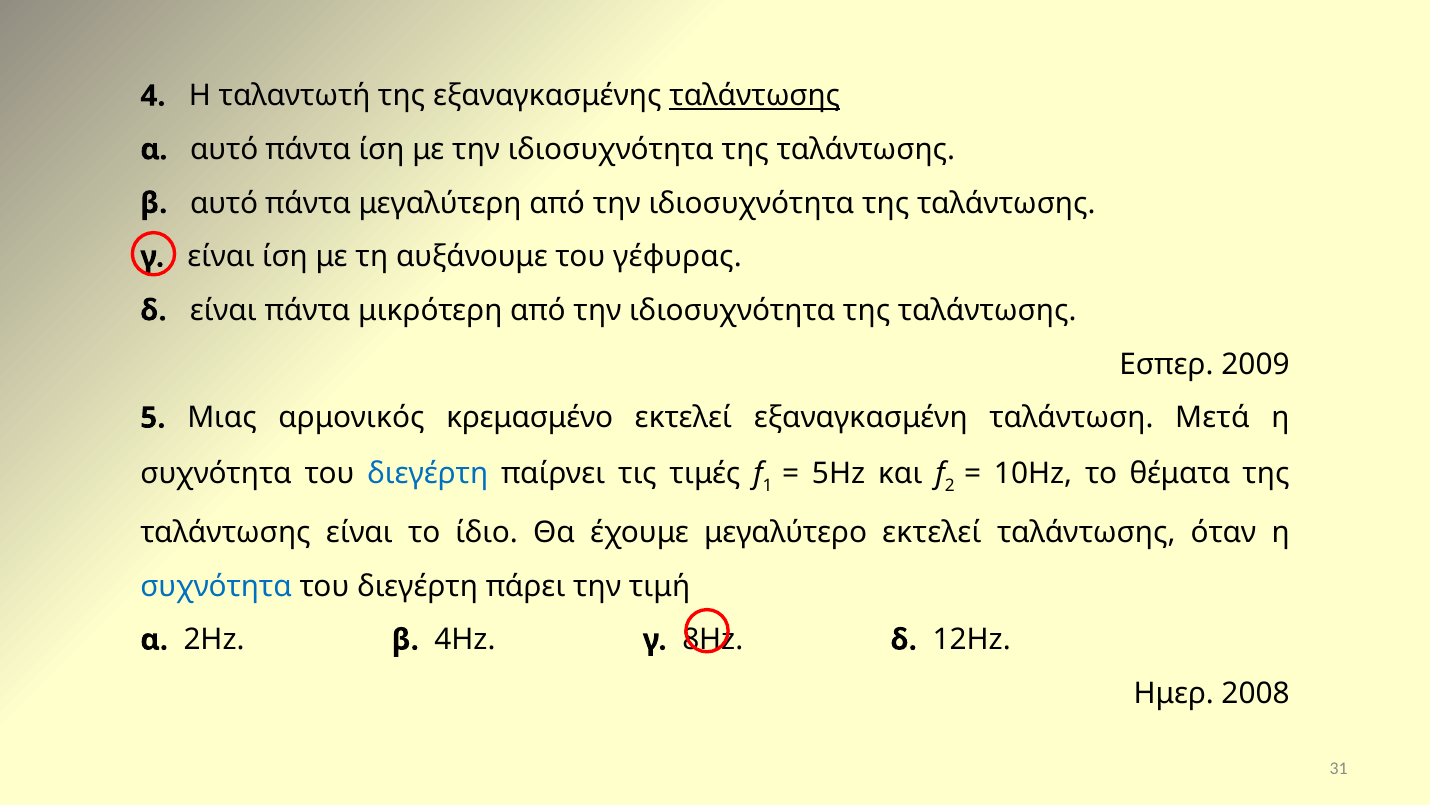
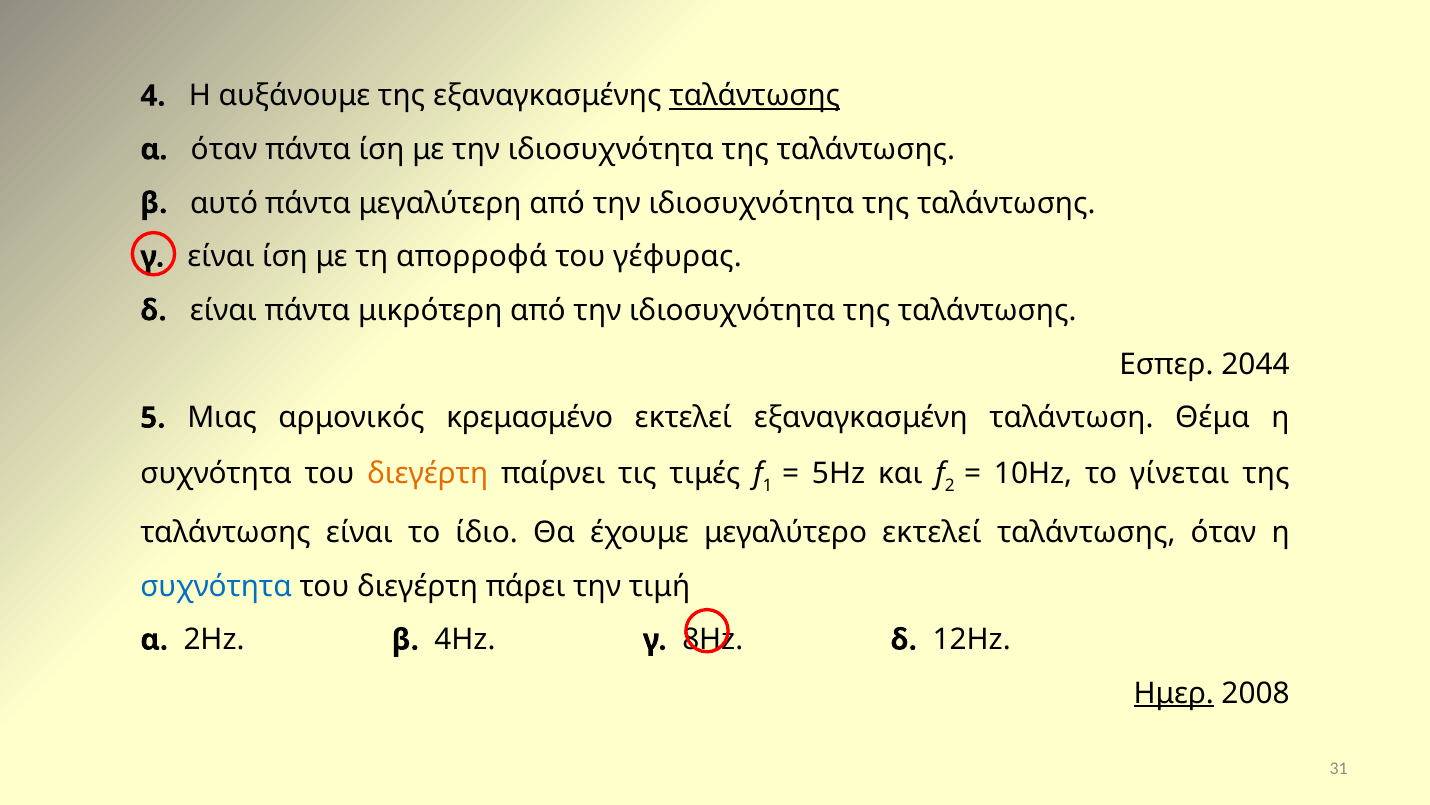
ταλαντωτή: ταλαντωτή -> αυξάνουμε (295, 96)
α αυτό: αυτό -> όταν (224, 149)
αυξάνουμε: αυξάνουμε -> απορροφά (472, 257)
2009: 2009 -> 2044 (1256, 364)
Μετά: Μετά -> Θέμα (1212, 418)
διεγέρτη colour: blue -> orange (428, 474)
θέματα: θέματα -> γίνεται (1180, 474)
Ημερ underline: none -> present (1174, 693)
